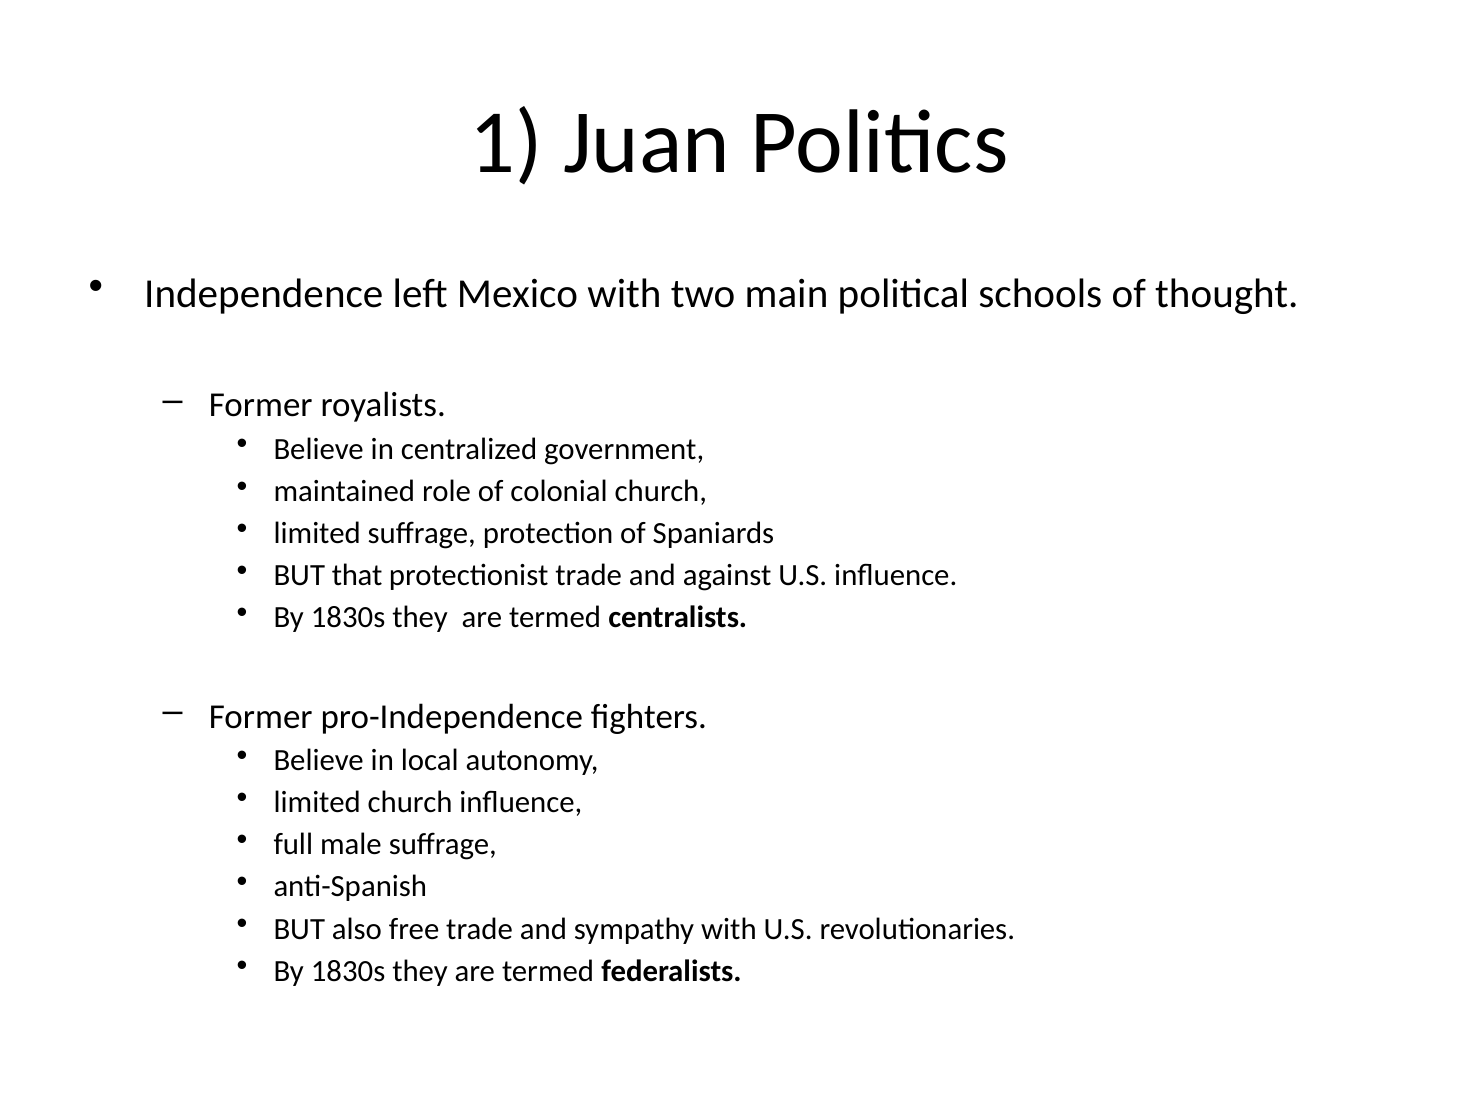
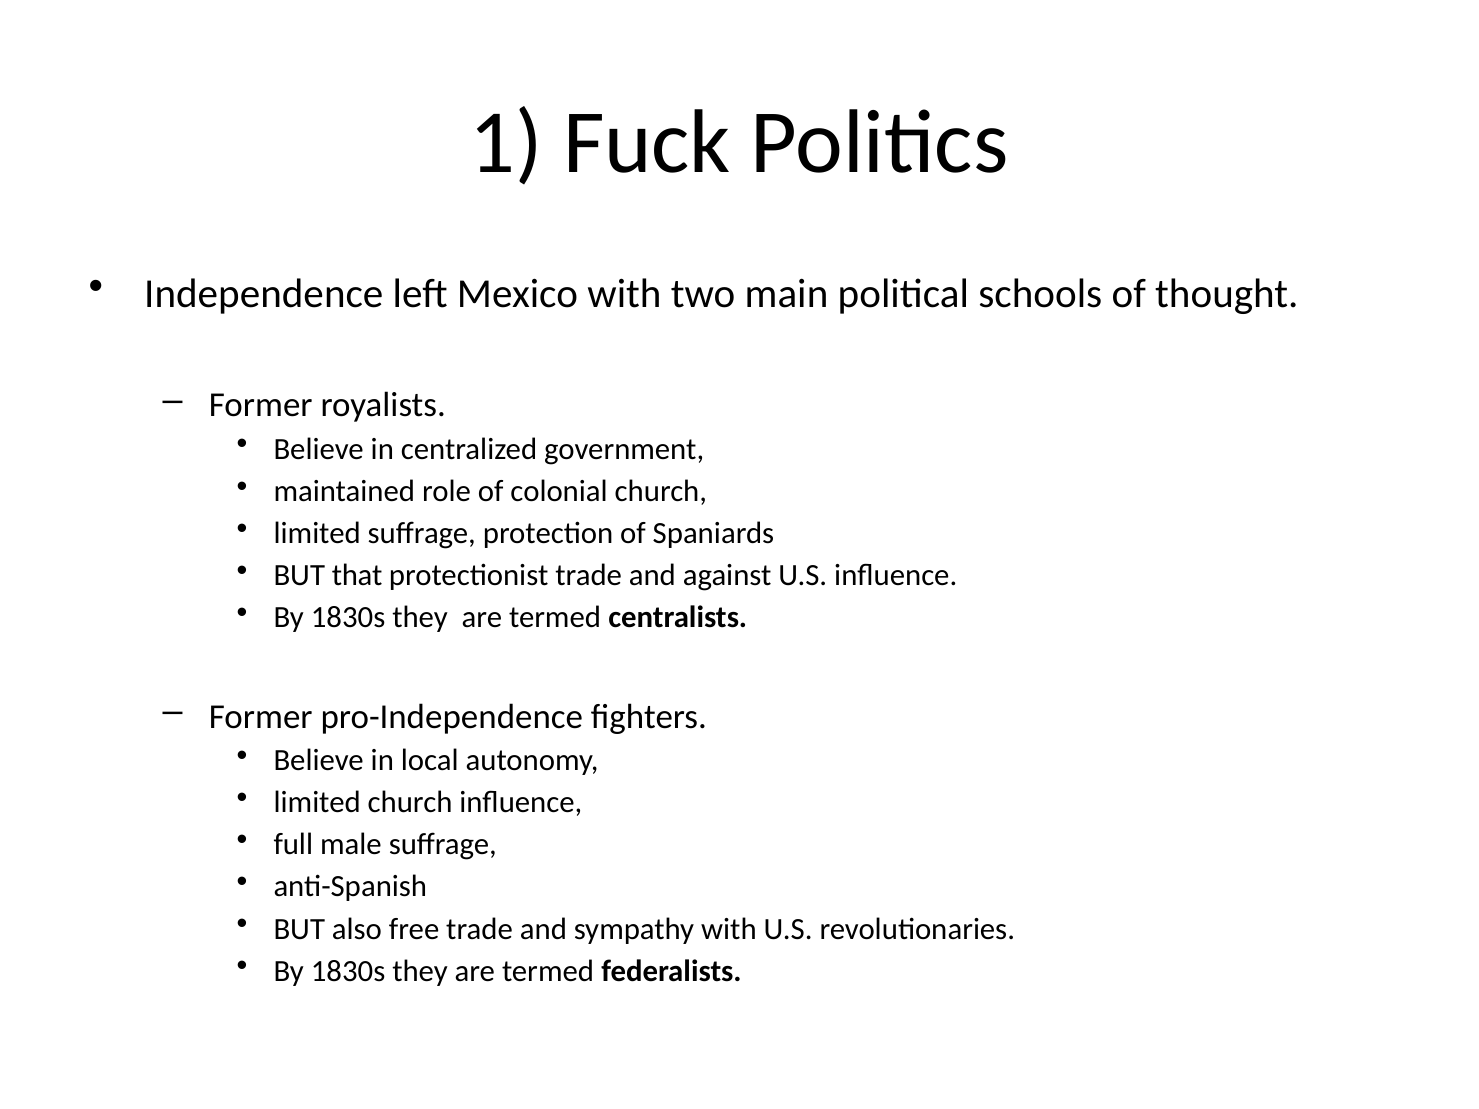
Juan: Juan -> Fuck (647, 143)
